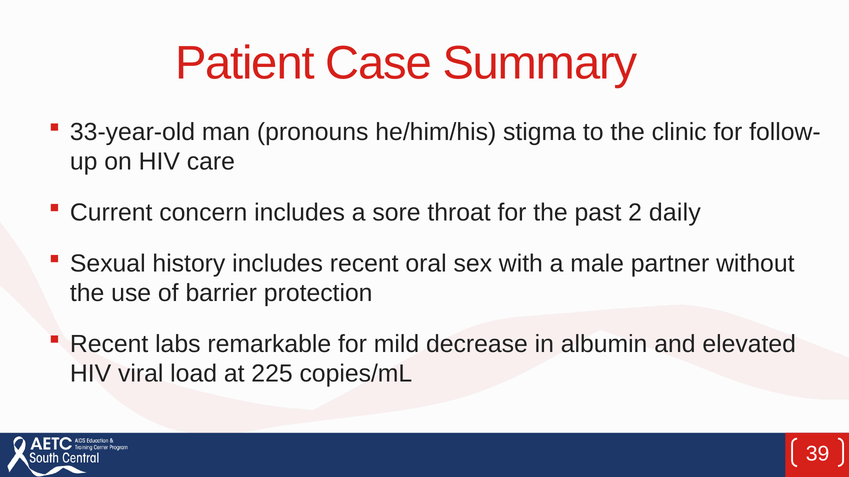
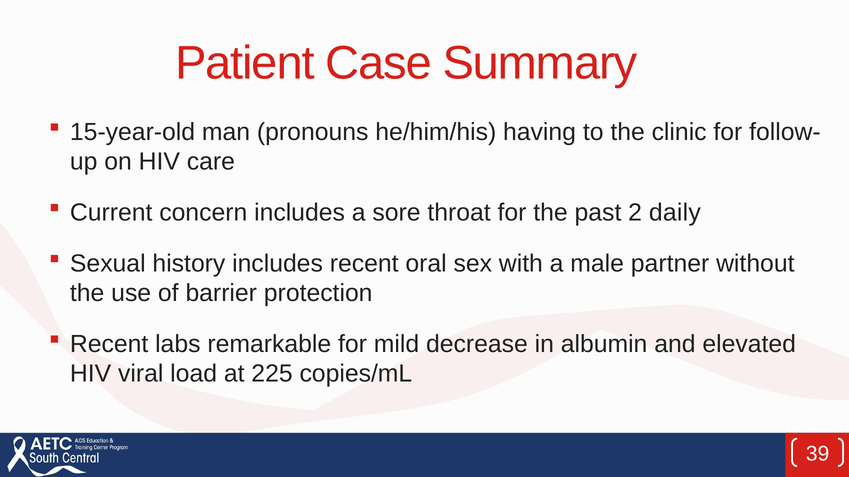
33-year-old: 33-year-old -> 15-year-old (133, 132)
stigma: stigma -> having (540, 132)
